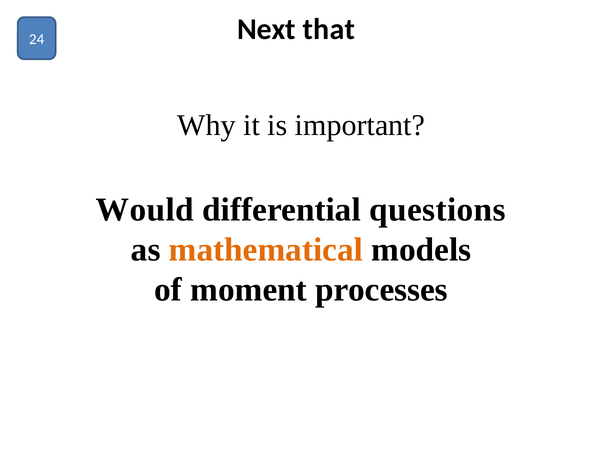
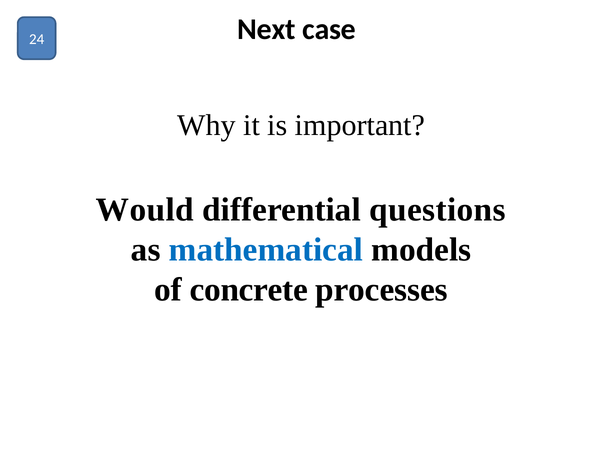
that: that -> case (329, 30)
mathematical colour: orange -> blue (266, 250)
moment: moment -> concrete (249, 290)
